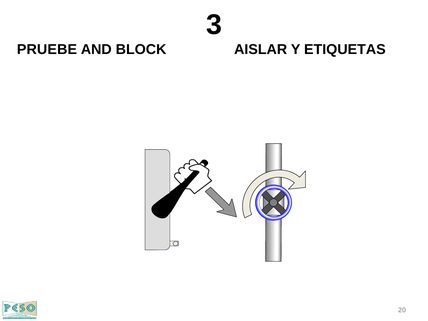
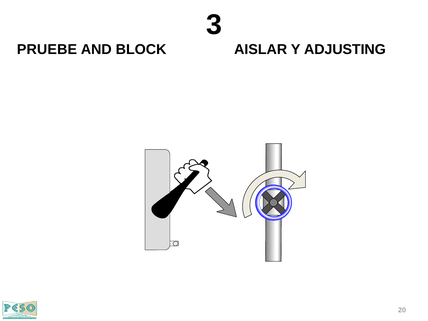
ETIQUETAS: ETIQUETAS -> ADJUSTING (345, 49)
